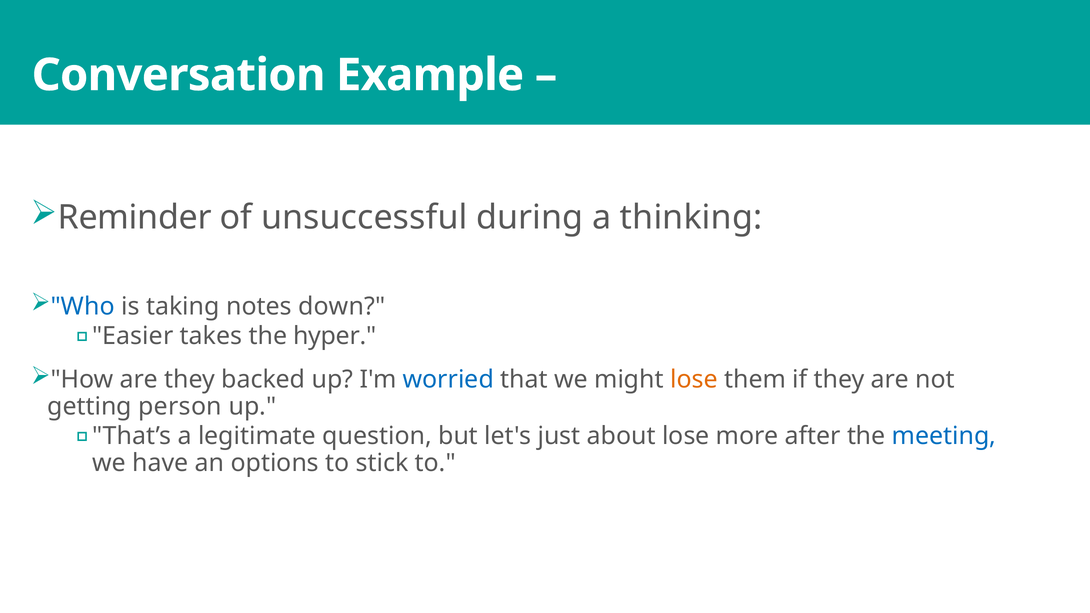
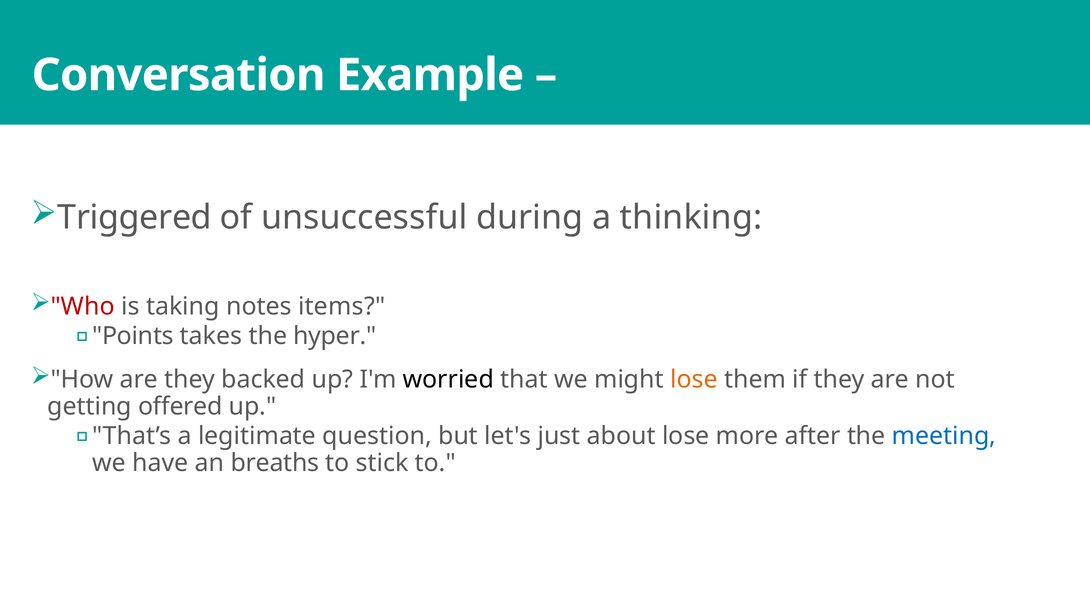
Reminder: Reminder -> Triggered (135, 218)
Who colour: blue -> red (83, 306)
down: down -> items (342, 306)
Easier: Easier -> Points (133, 336)
worried colour: blue -> black (448, 380)
person: person -> offered (180, 406)
options: options -> breaths (275, 463)
